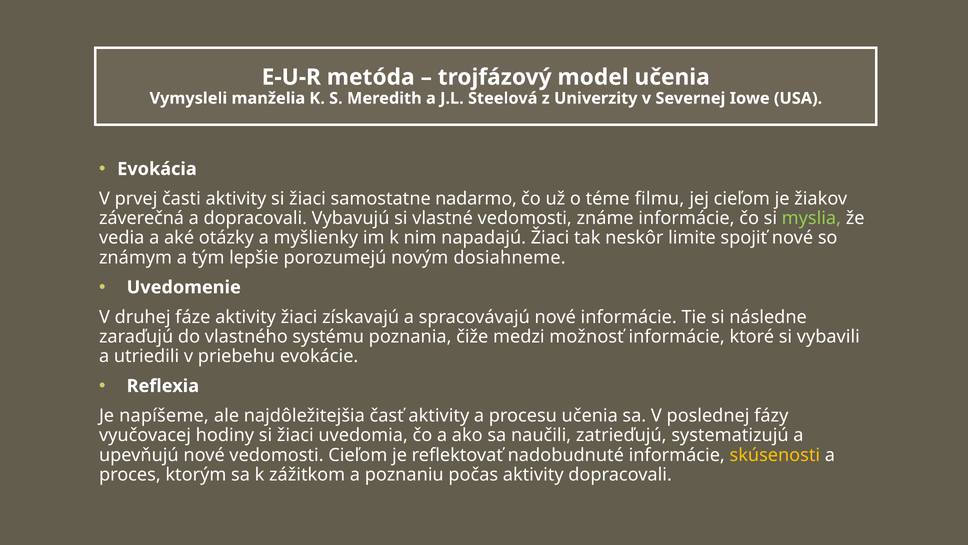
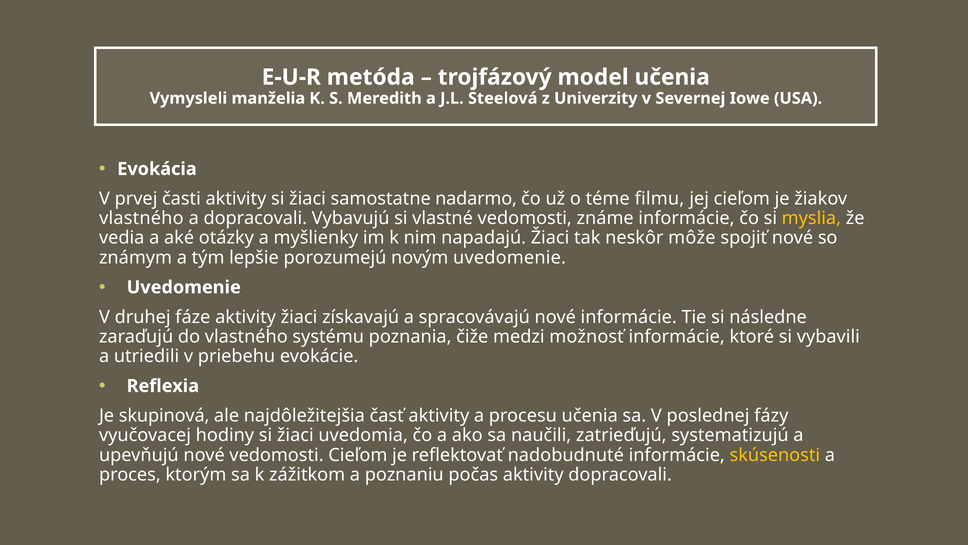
záverečná: záverečná -> vlastného (141, 218)
myslia colour: light green -> yellow (811, 218)
limite: limite -> môže (692, 238)
novým dosiahneme: dosiahneme -> uvedomenie (510, 257)
napíšeme: napíšeme -> skupinová (164, 415)
